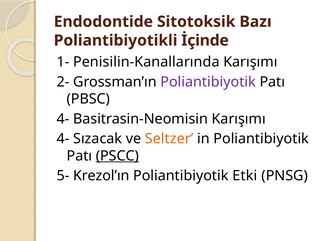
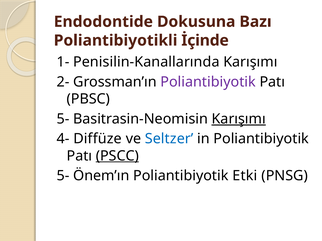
Sitotoksik: Sitotoksik -> Dokusuna (196, 22)
4-: 4- -> 5- (63, 119)
Karışımı underline: none -> present (239, 119)
Sızacak: Sızacak -> Diffüze (98, 139)
Seltzer colour: orange -> blue (169, 139)
Krezol’ın: Krezol’ın -> Önem’ın (101, 176)
